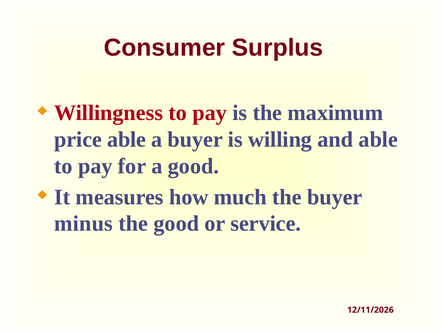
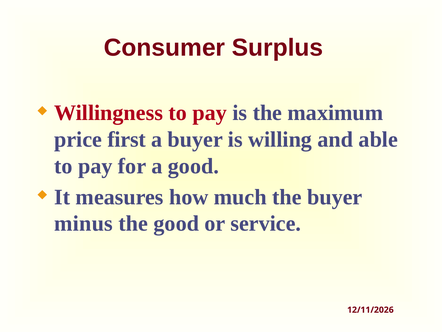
price able: able -> first (127, 139)
